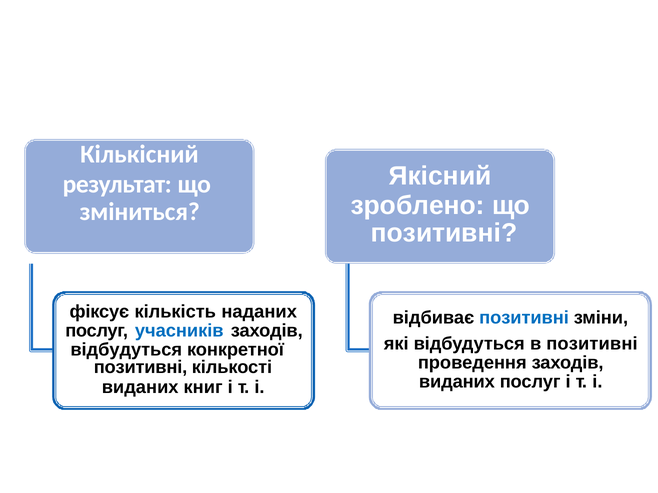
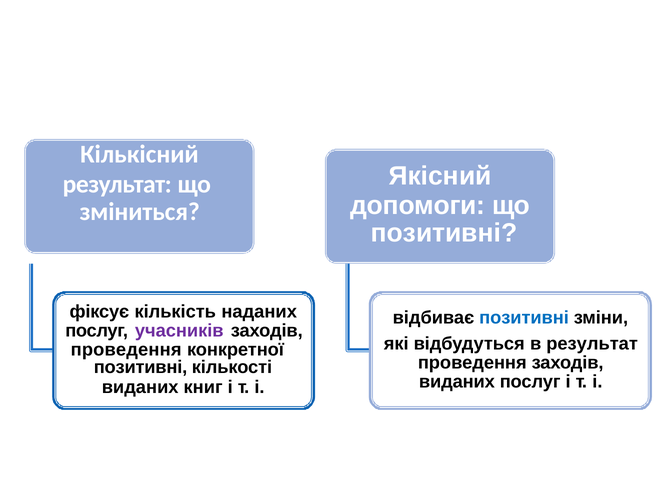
зроблено: зроблено -> допомоги (418, 206)
учасників colour: blue -> purple (179, 331)
в позитивні: позитивні -> результат (592, 344)
відбудуться: відбудуться -> проведення (126, 350)
